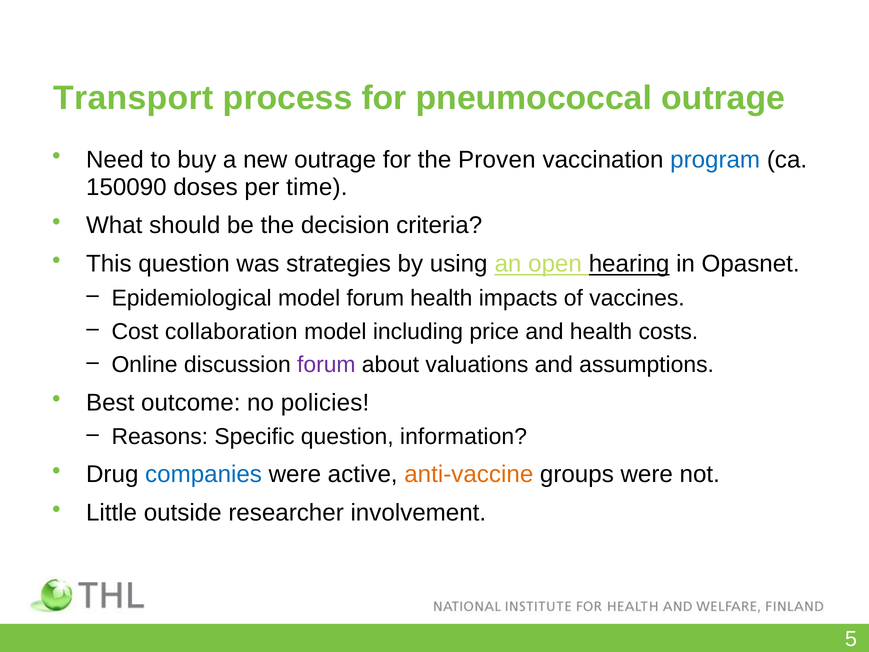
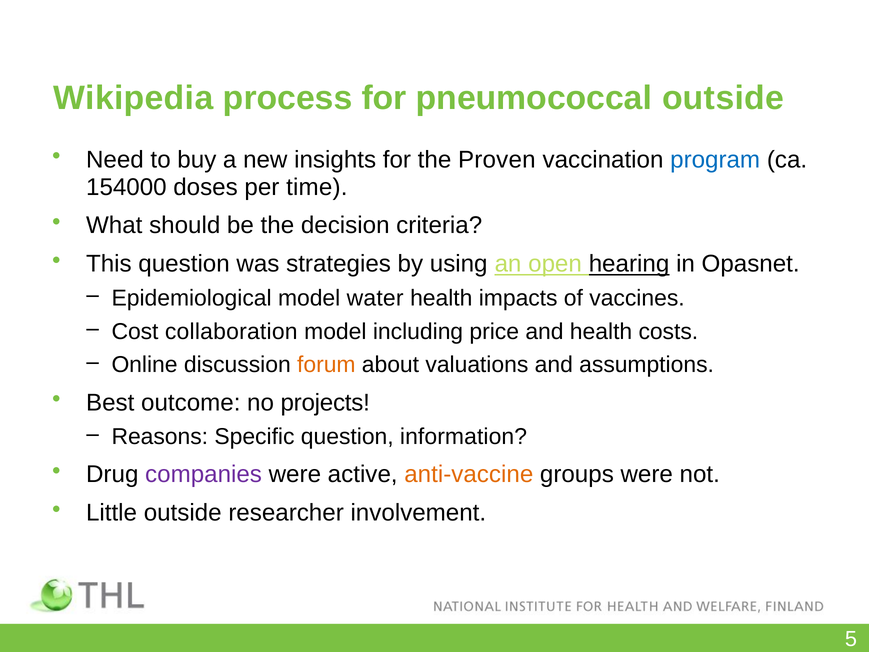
Transport: Transport -> Wikipedia (133, 98)
pneumococcal outrage: outrage -> outside (723, 98)
new outrage: outrage -> insights (335, 159)
150090: 150090 -> 154000 (126, 187)
model forum: forum -> water (375, 298)
forum colour: purple -> orange (326, 365)
policies: policies -> projects (325, 402)
companies colour: blue -> purple (204, 474)
